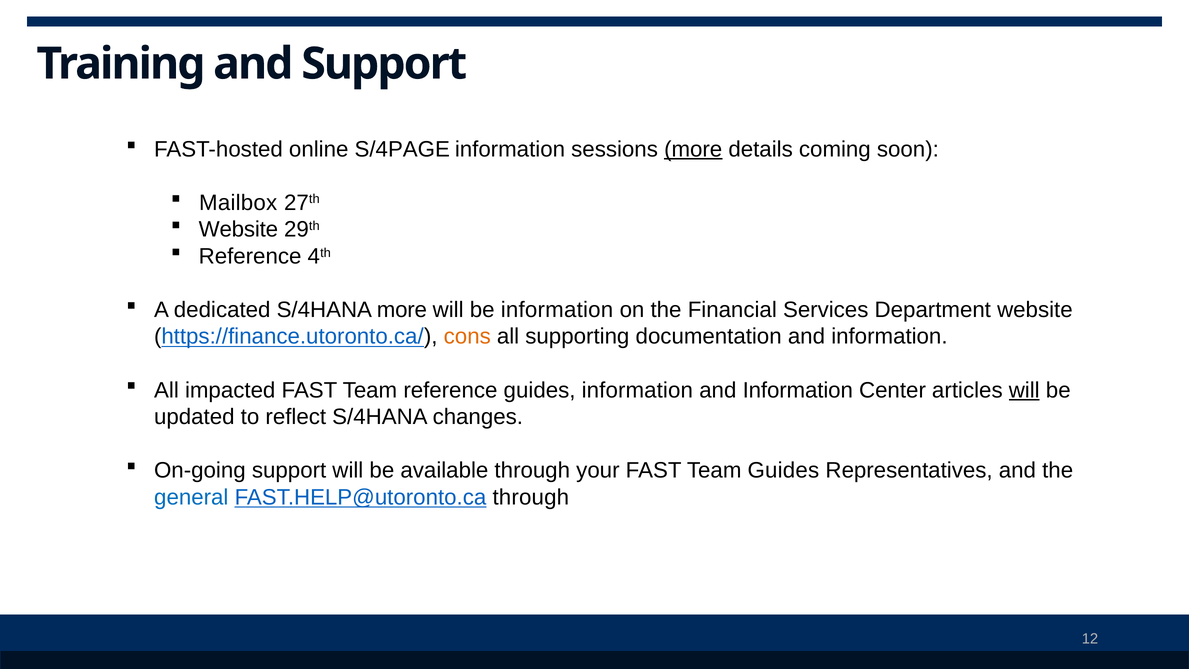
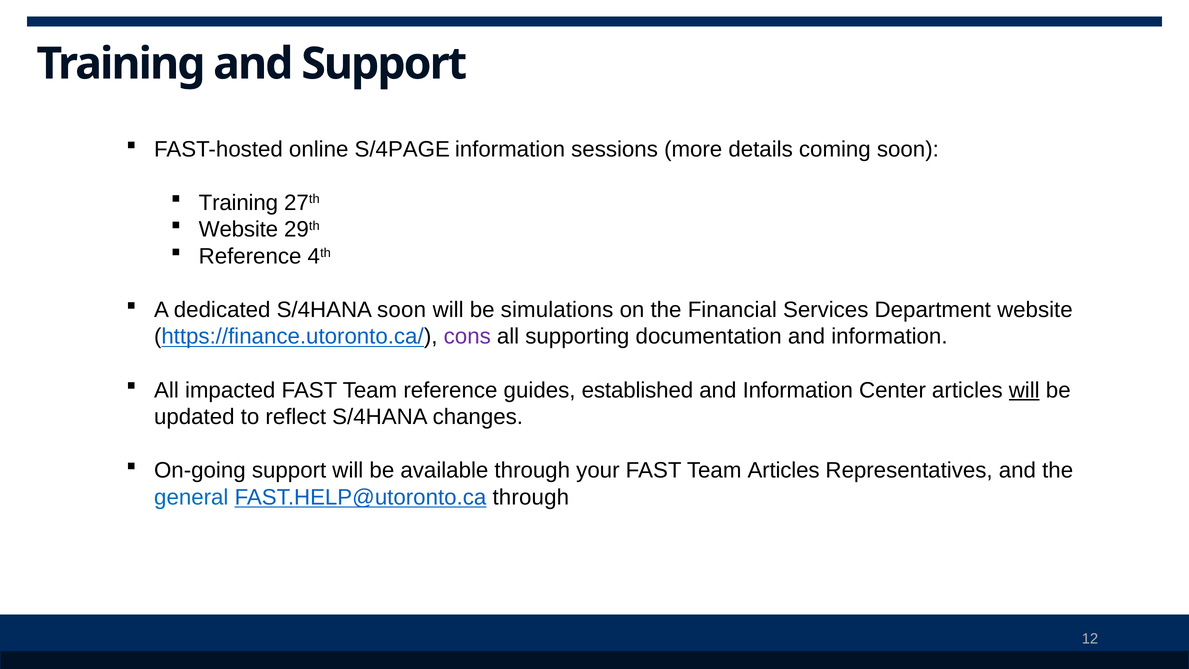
more underline: present -> none (693, 149)
Mailbox: Mailbox -> Training (238, 203)
S/4HANA more: more -> soon (402, 310)
be information: information -> simulations (557, 310)
cons colour: orange -> purple (467, 337)
guides information: information -> established (637, 390)
Team Guides: Guides -> Articles (784, 470)
